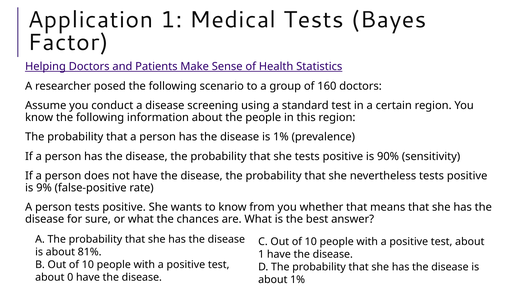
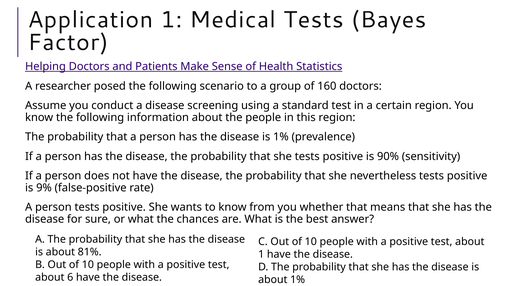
0: 0 -> 6 (70, 277)
